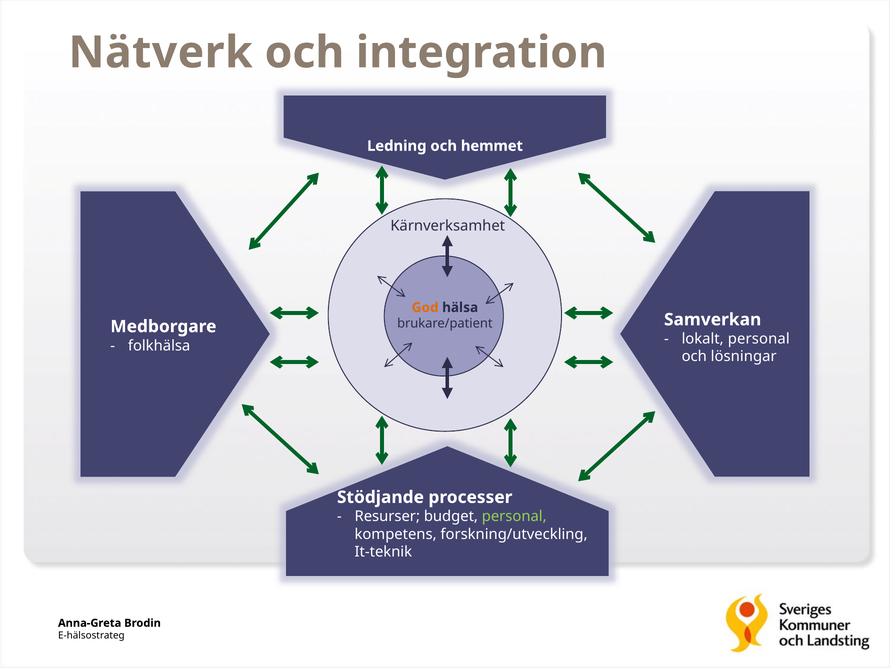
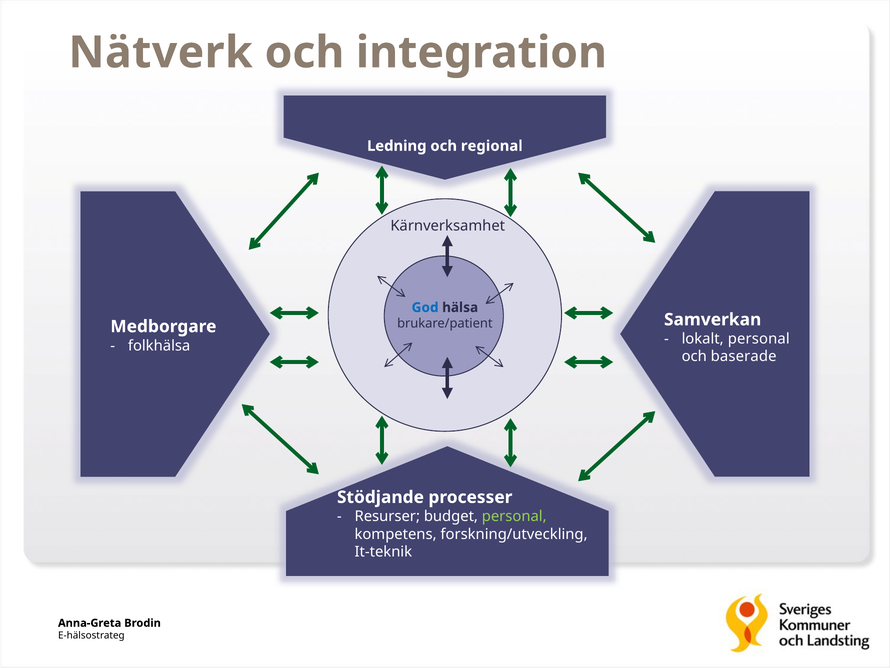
hemmet: hemmet -> regional (492, 146)
God colour: orange -> blue (425, 307)
lösningar: lösningar -> baserade (744, 356)
